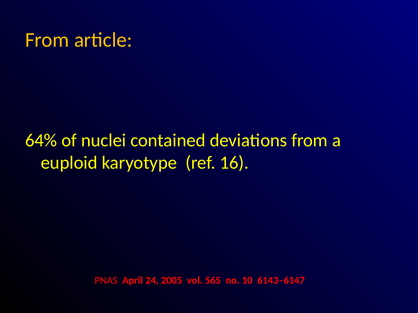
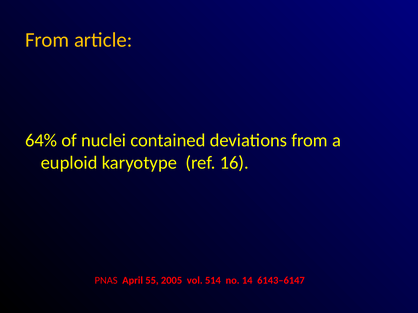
24: 24 -> 55 (152, 281)
565: 565 -> 514 (213, 281)
10: 10 -> 14 (247, 281)
